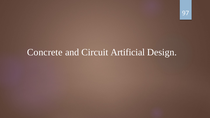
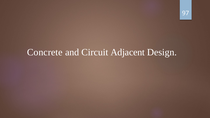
Artificial: Artificial -> Adjacent (128, 52)
